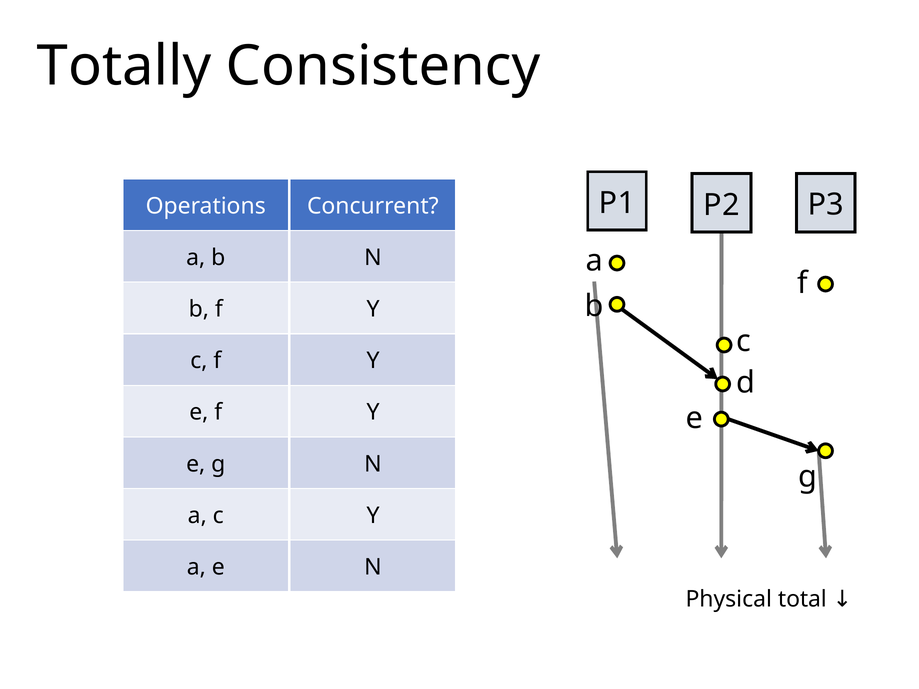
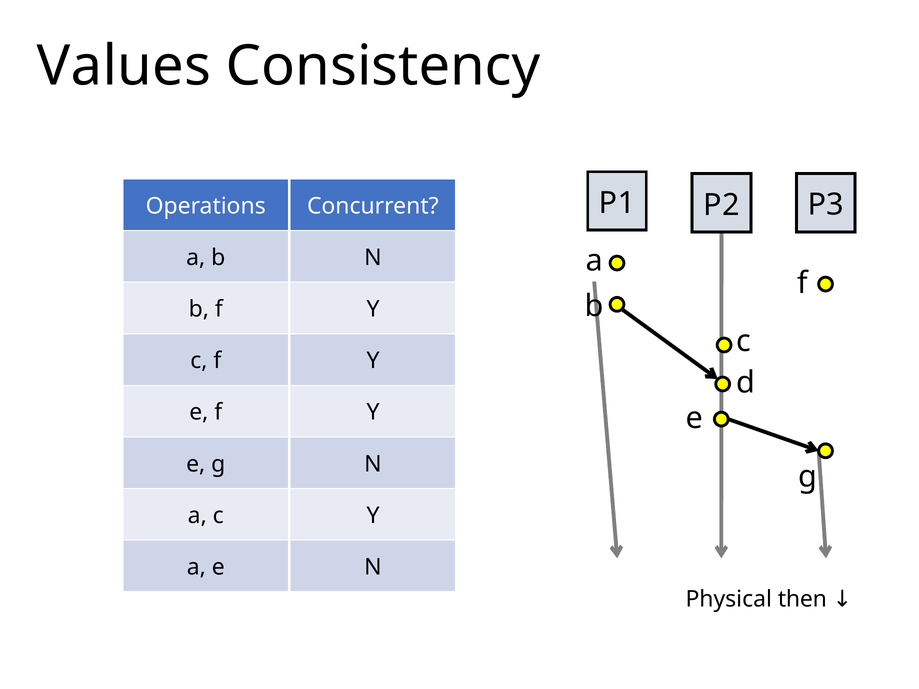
Totally: Totally -> Values (124, 66)
total: total -> then (802, 599)
